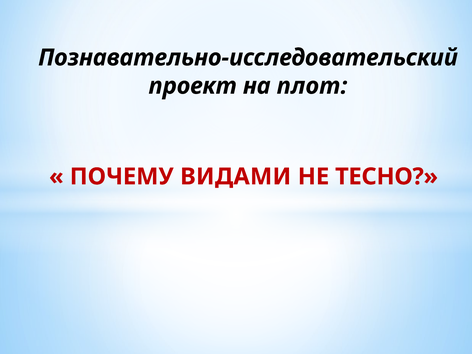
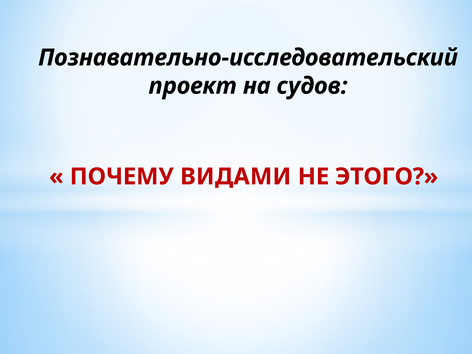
плот: плот -> судов (312, 86)
ТЕСНО: ТЕСНО -> ЭТОГО (387, 177)
